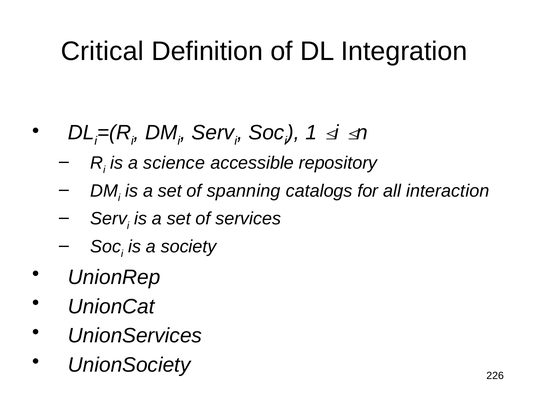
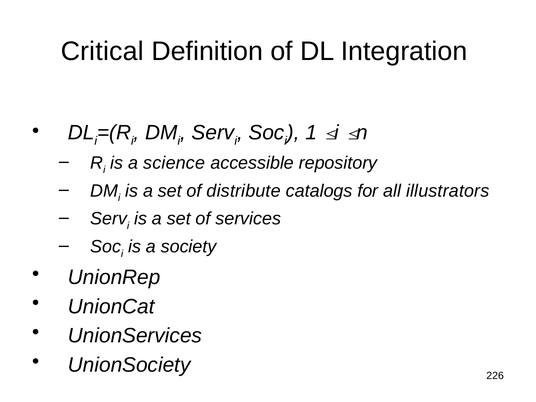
spanning: spanning -> distribute (244, 191)
interaction: interaction -> illustrators (448, 191)
